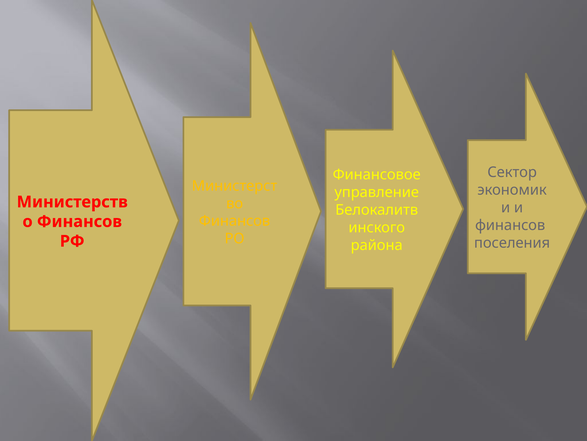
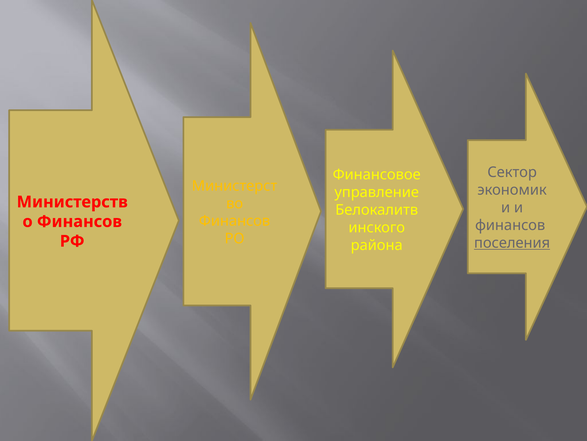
поселения underline: none -> present (512, 243)
